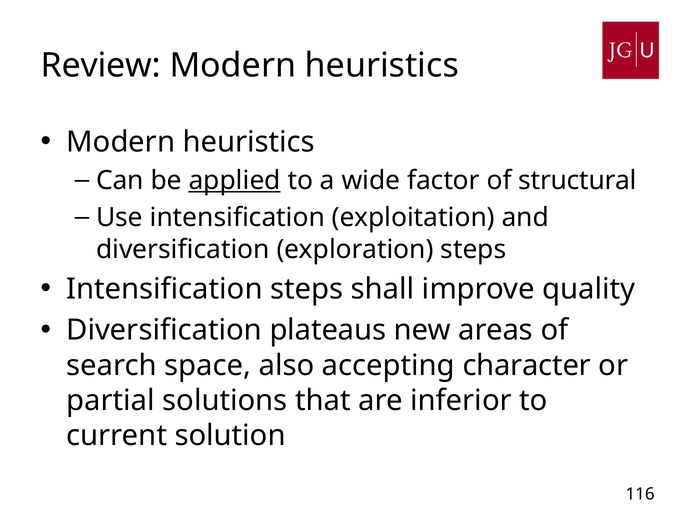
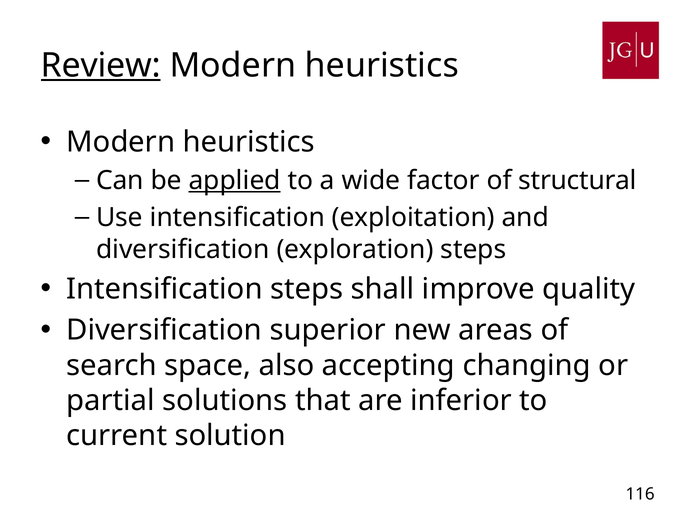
Review underline: none -> present (101, 65)
plateaus: plateaus -> superior (328, 330)
character: character -> changing (527, 365)
